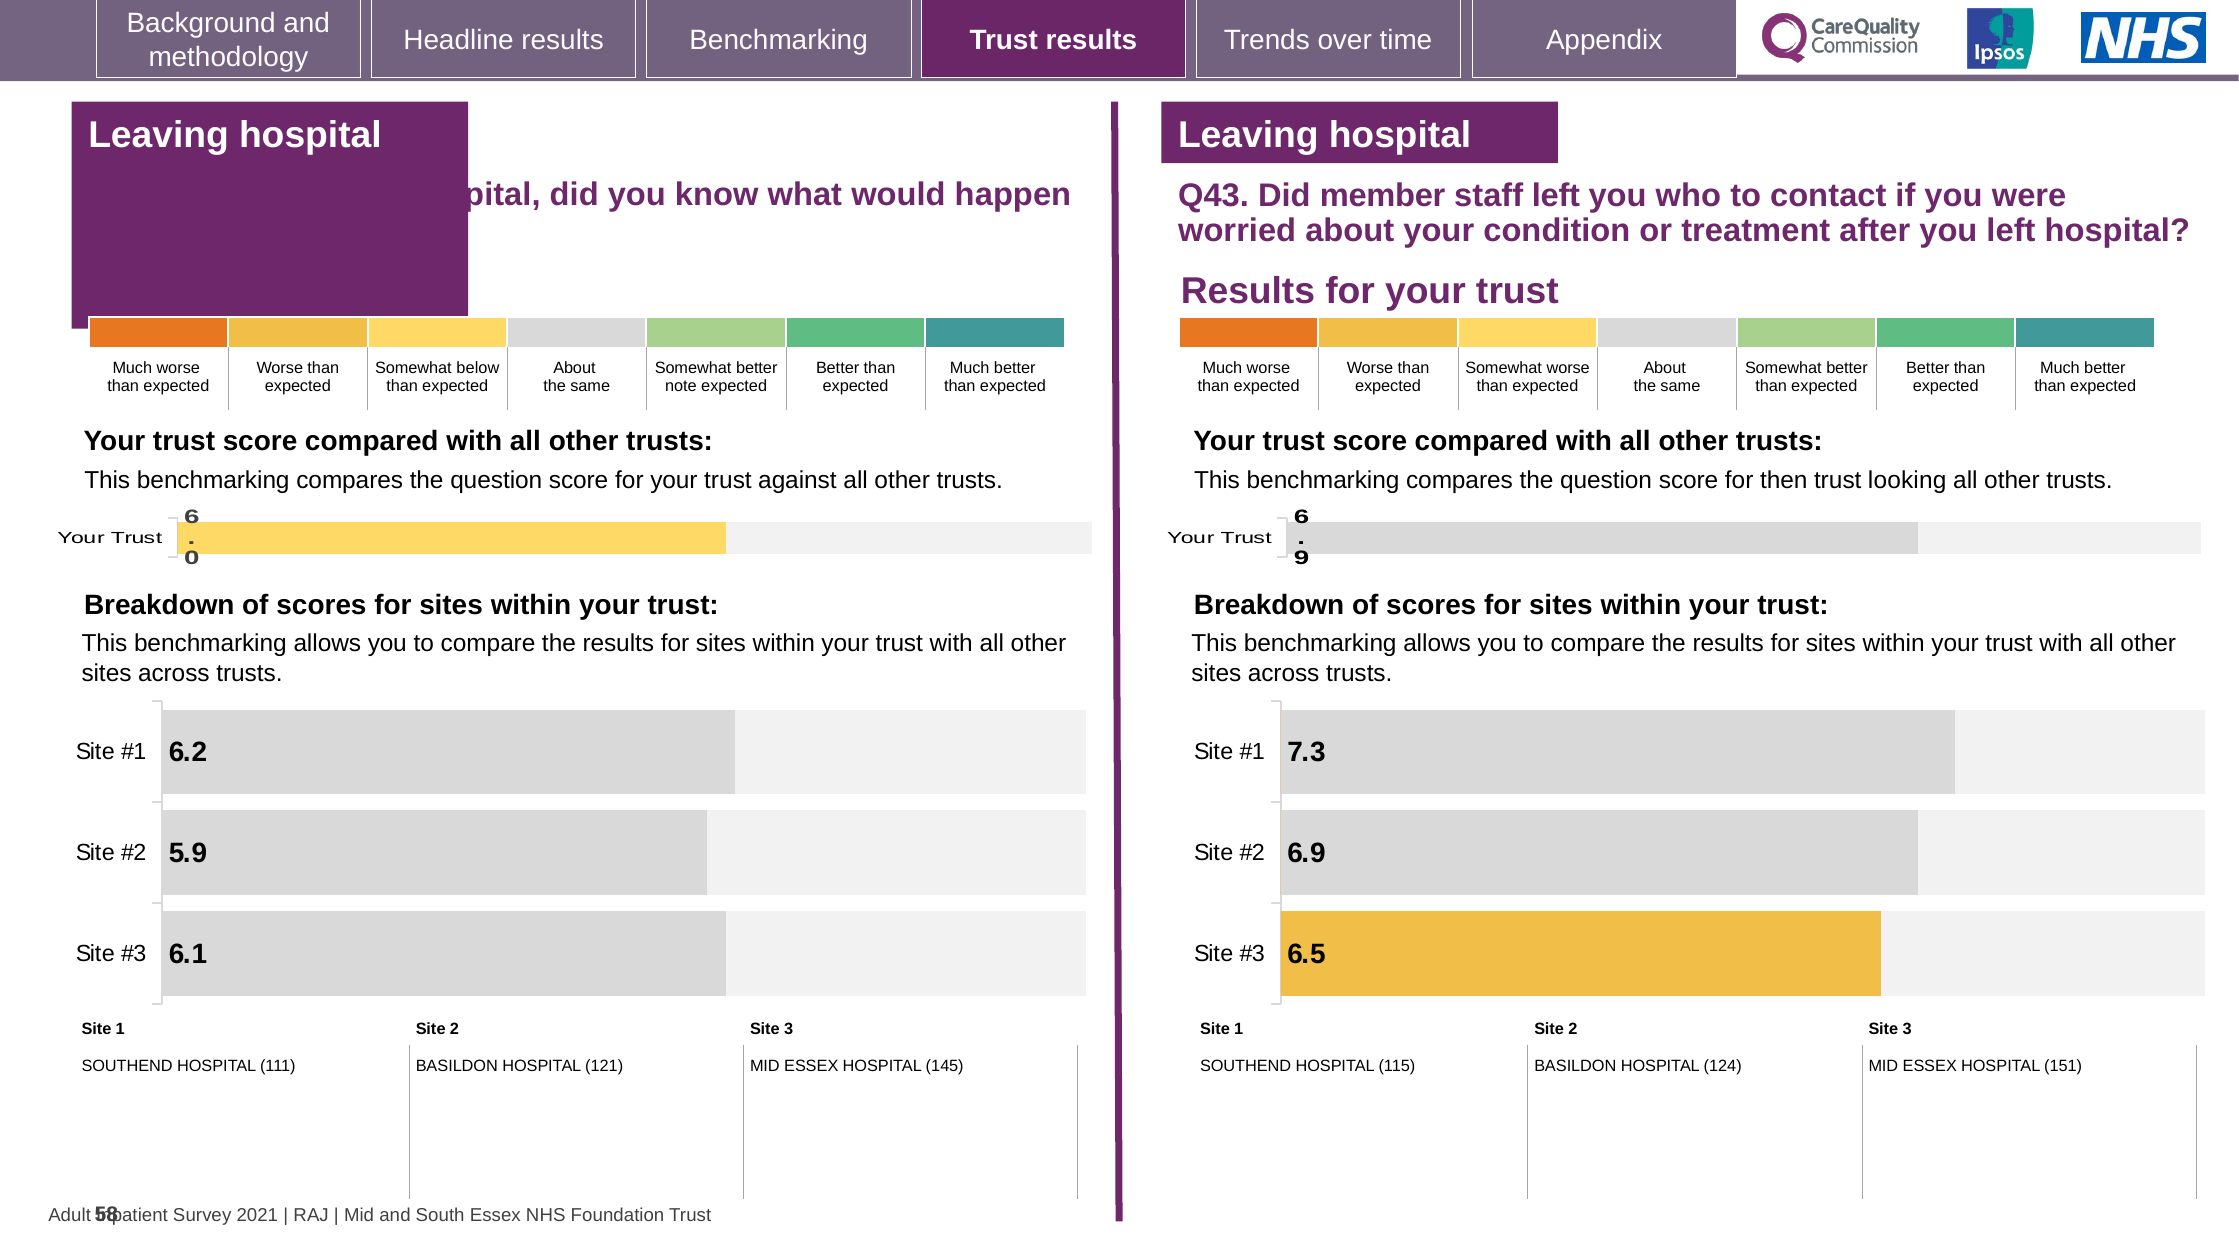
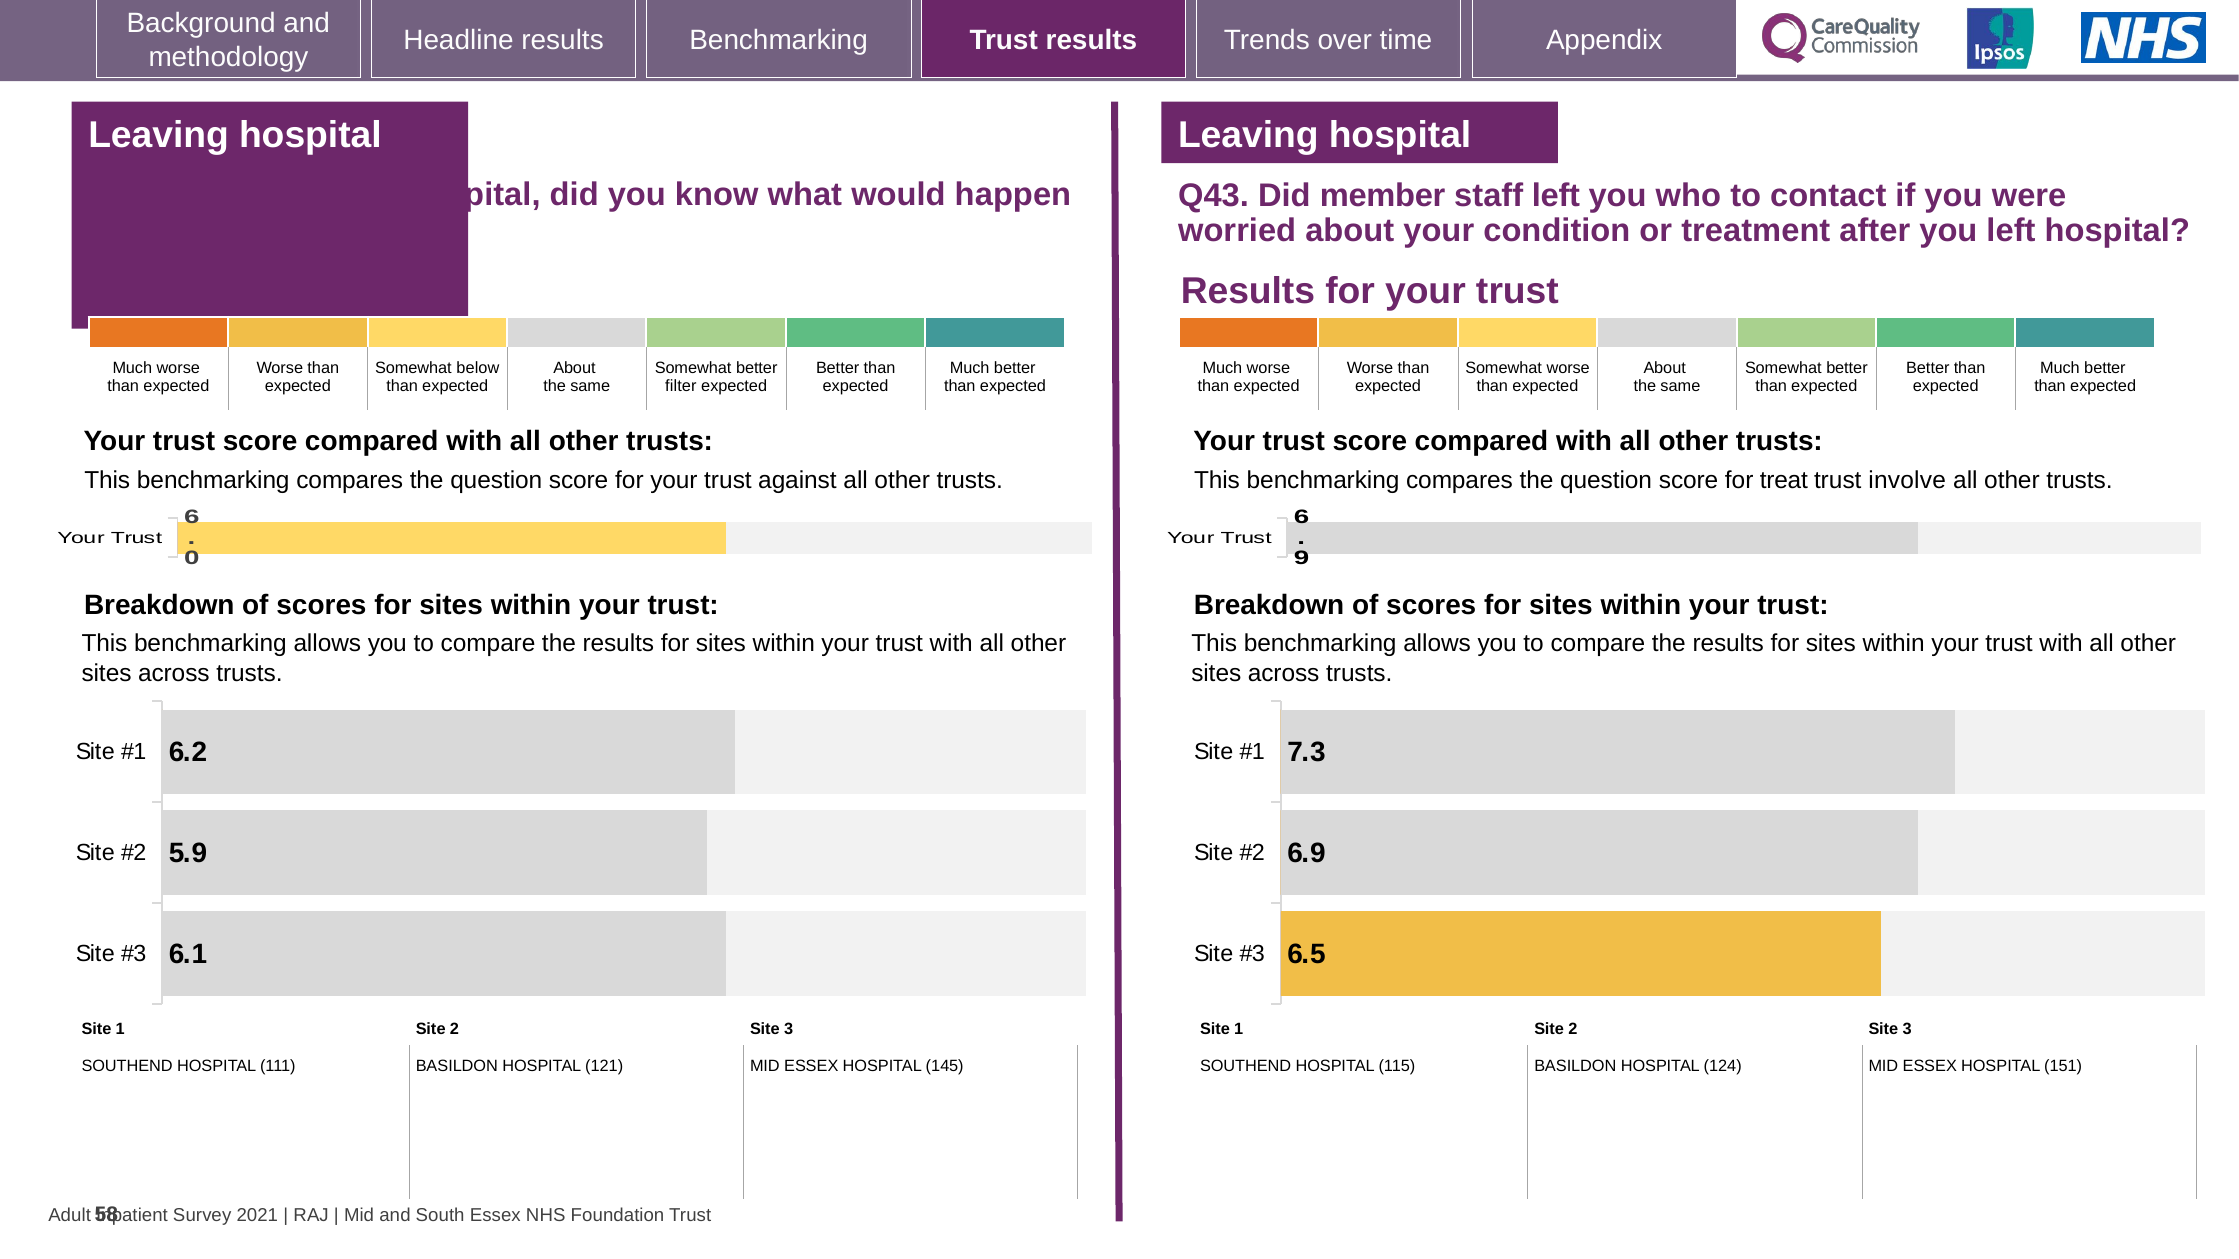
note: note -> filter (681, 386)
then: then -> treat (1784, 481)
looking: looking -> involve (1907, 481)
